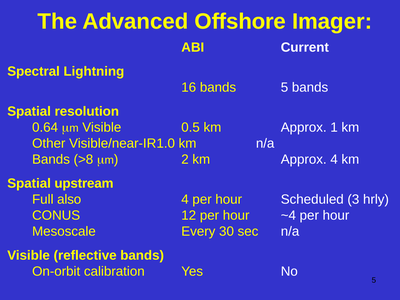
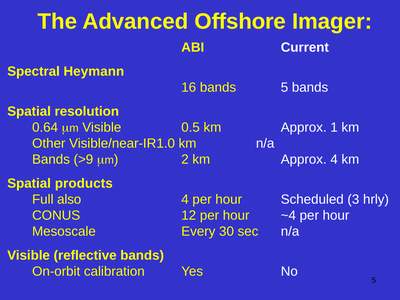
Lightning: Lightning -> Heymann (94, 72)
>8: >8 -> >9 (83, 160)
upstream: upstream -> products (84, 184)
